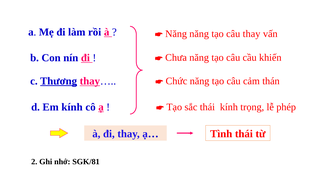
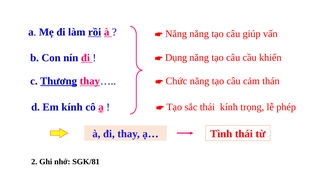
rồi underline: none -> present (95, 32)
câu thay: thay -> giúp (252, 34)
Chưa: Chưa -> Dụng (176, 58)
